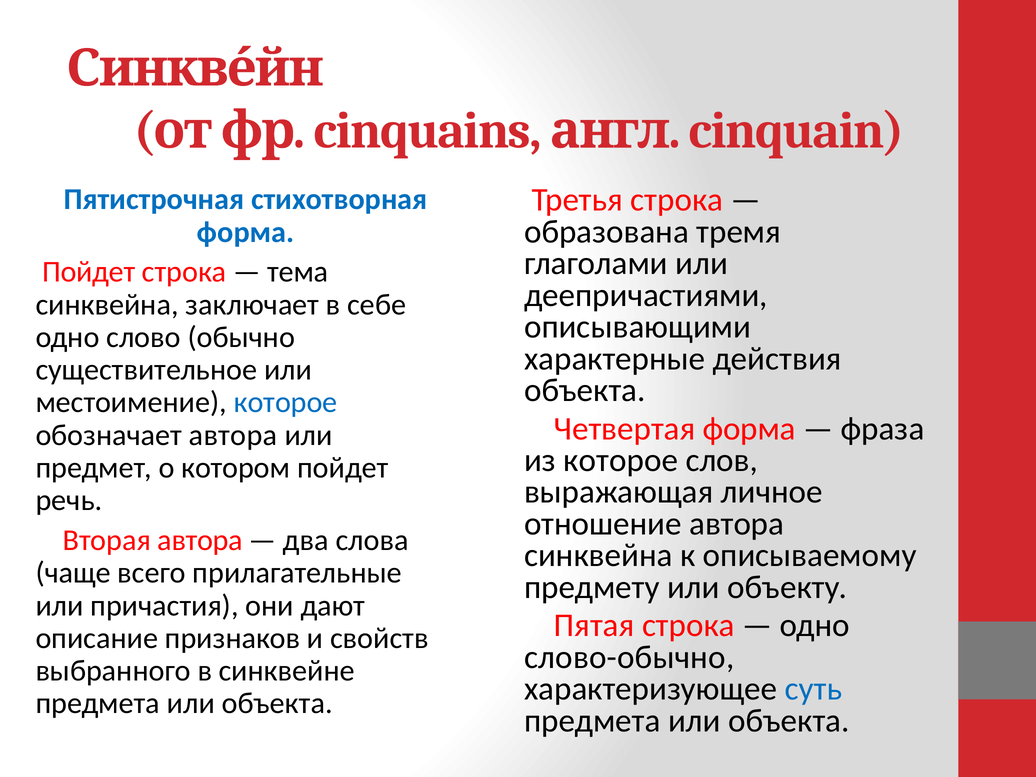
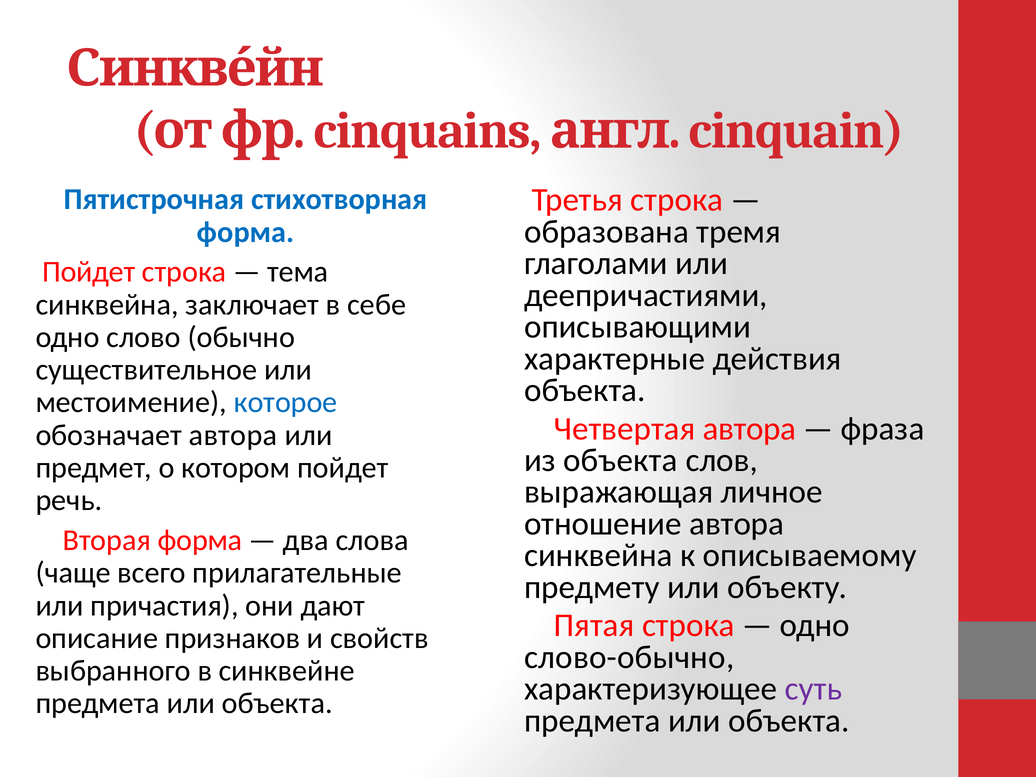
Четвертая форма: форма -> автора (749, 429)
из которое: которое -> объекта (621, 460)
Вторая автора: автора -> форма (200, 540)
суть colour: blue -> purple (813, 689)
